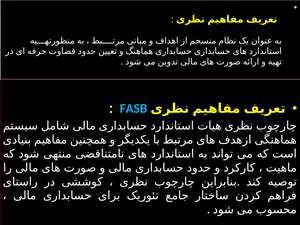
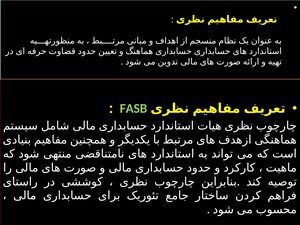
FASB colour: light blue -> light green (133, 109)
